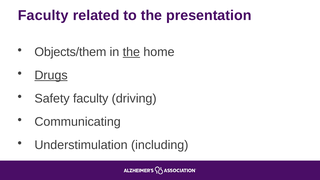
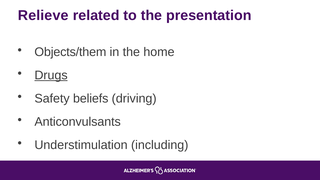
Faculty: Faculty -> Relieve (43, 15)
the underline: present -> none (131, 52)
Safety faculty: faculty -> beliefs (91, 99)
Communicating: Communicating -> Anticonvulsants (78, 122)
